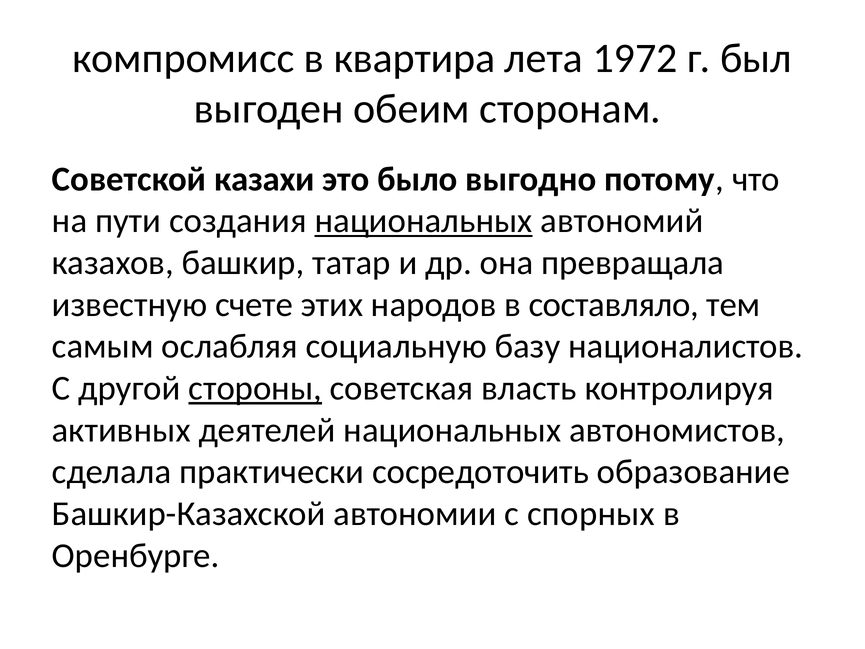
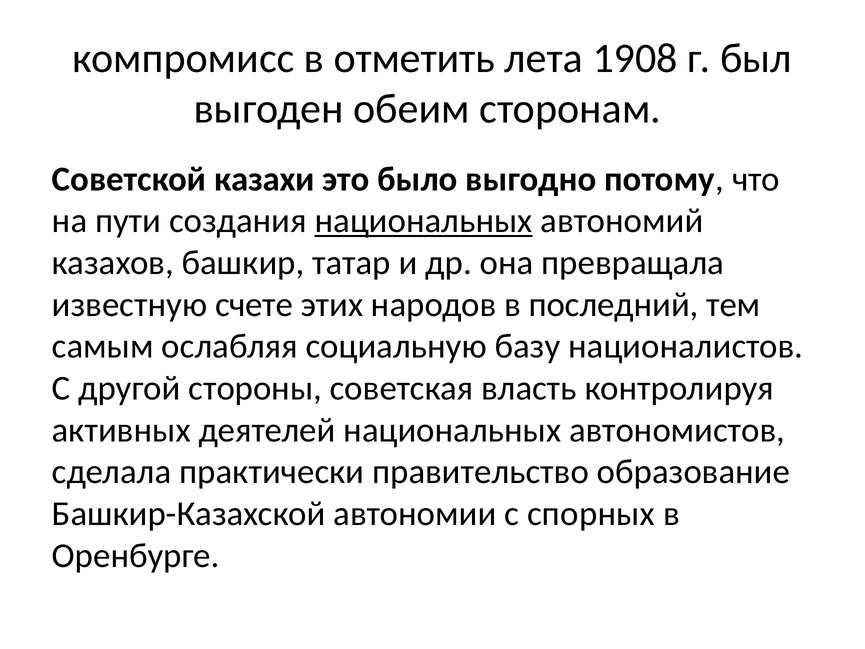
квартира: квартира -> отметить (414, 58)
1972: 1972 -> 1908 (635, 58)
составляло: составляло -> последний (614, 305)
стороны underline: present -> none (255, 388)
сосредоточить: сосредоточить -> правительство (481, 472)
